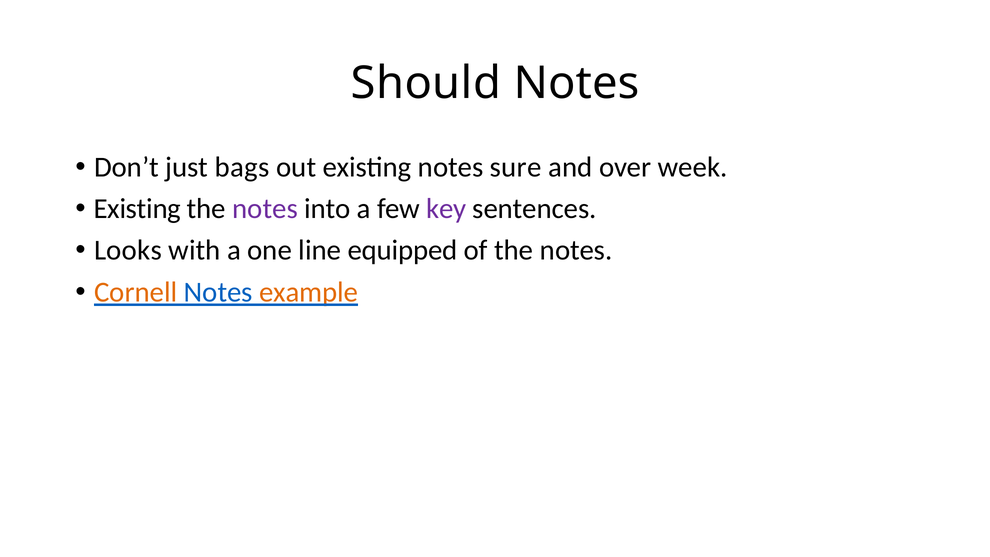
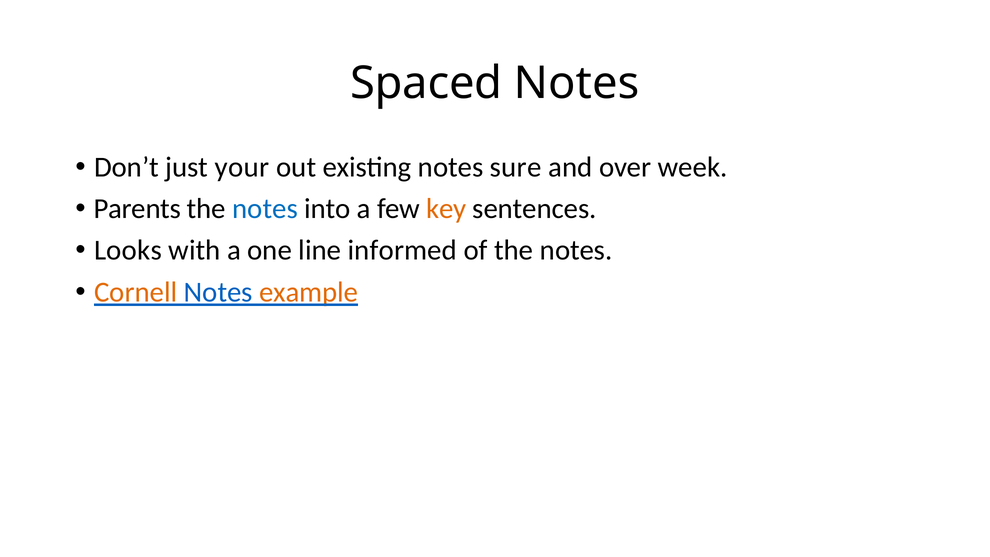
Should: Should -> Spaced (426, 83)
bags: bags -> your (242, 167)
Existing: Existing -> Parents (137, 209)
notes colour: purple -> blue (265, 209)
key colour: purple -> orange (446, 209)
equipped: equipped -> informed (402, 250)
